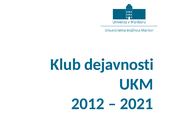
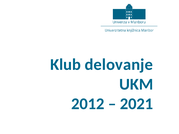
dejavnosti: dejavnosti -> delovanje (119, 65)
